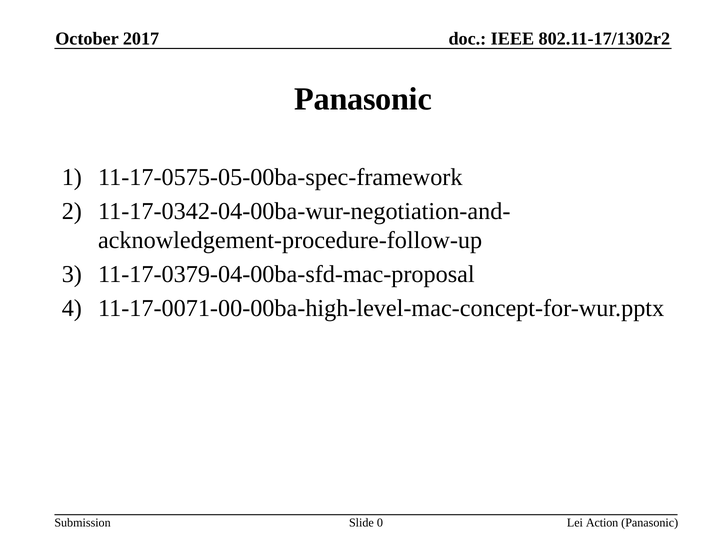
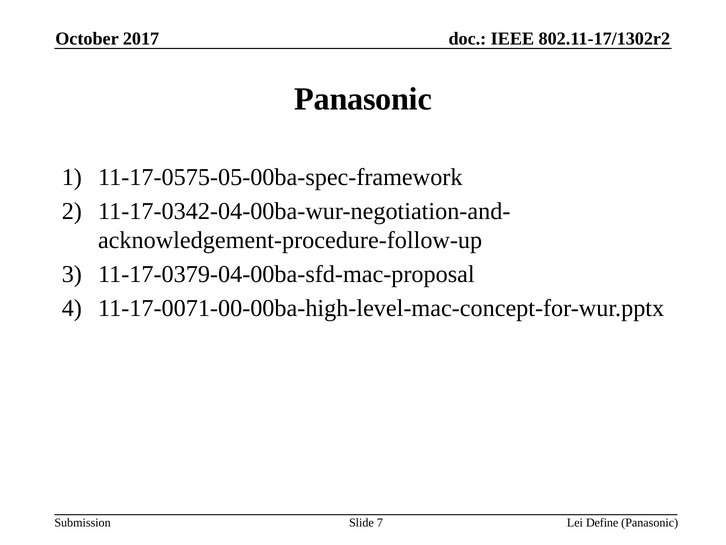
0: 0 -> 7 (380, 522)
Action: Action -> Define (602, 522)
